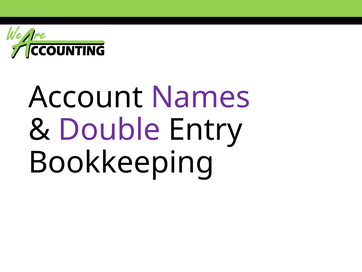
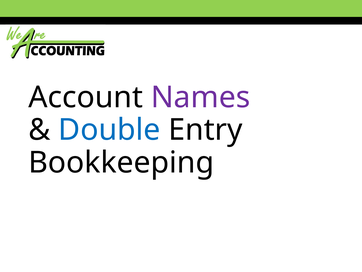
Double colour: purple -> blue (109, 130)
